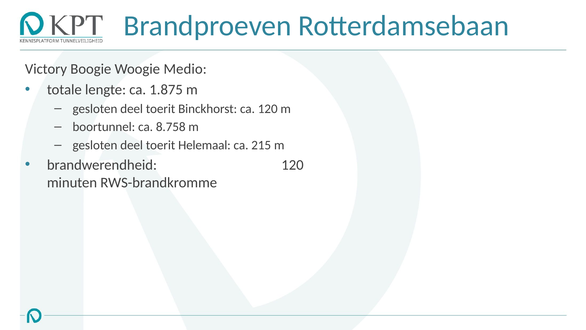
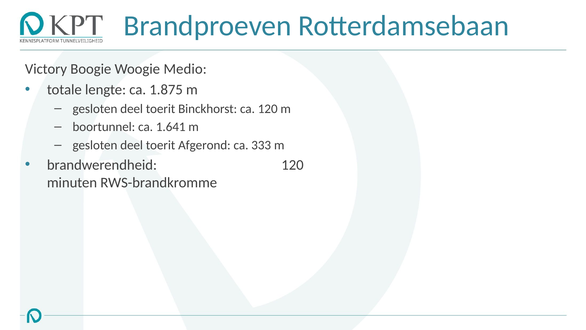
8.758: 8.758 -> 1.641 (171, 127)
Helemaal: Helemaal -> Afgerond (204, 145)
215: 215 -> 333 (261, 145)
